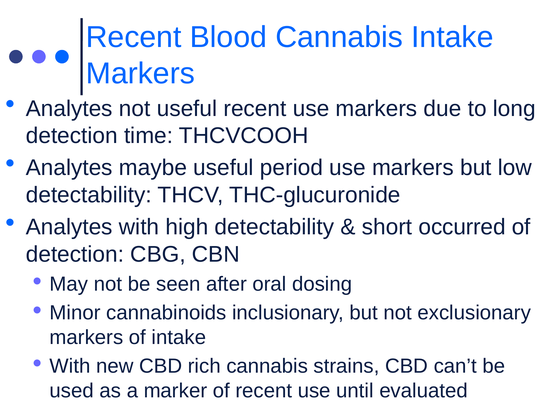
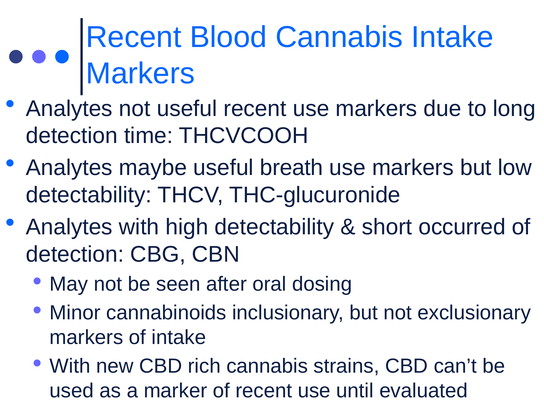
period: period -> breath (292, 168)
